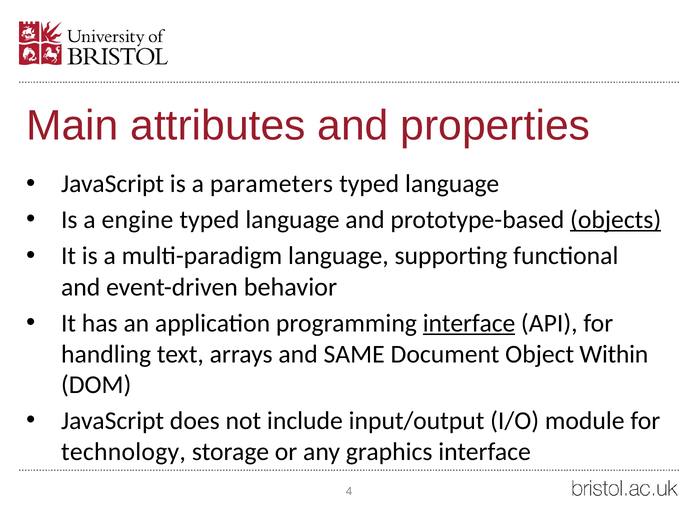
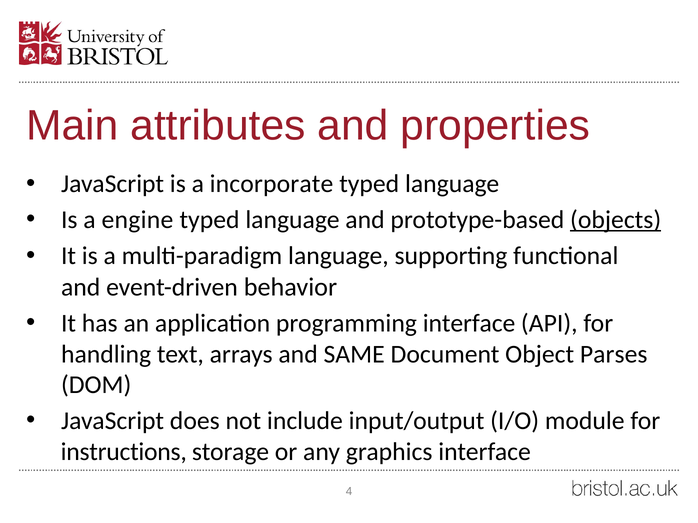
parameters: parameters -> incorporate (272, 184)
interface underline: present -> none (469, 324)
Within: Within -> Parses (614, 354)
technology: technology -> instructions (124, 452)
